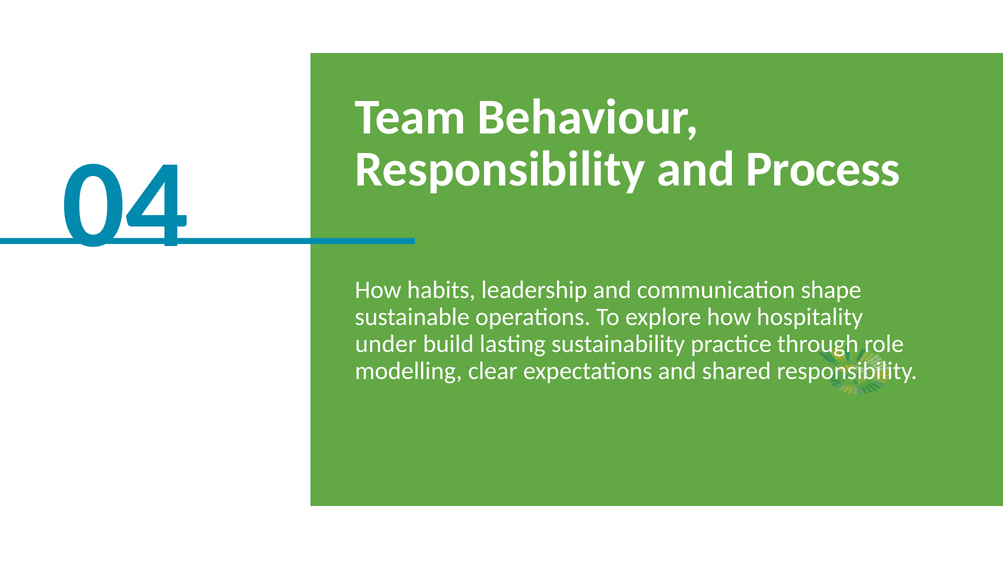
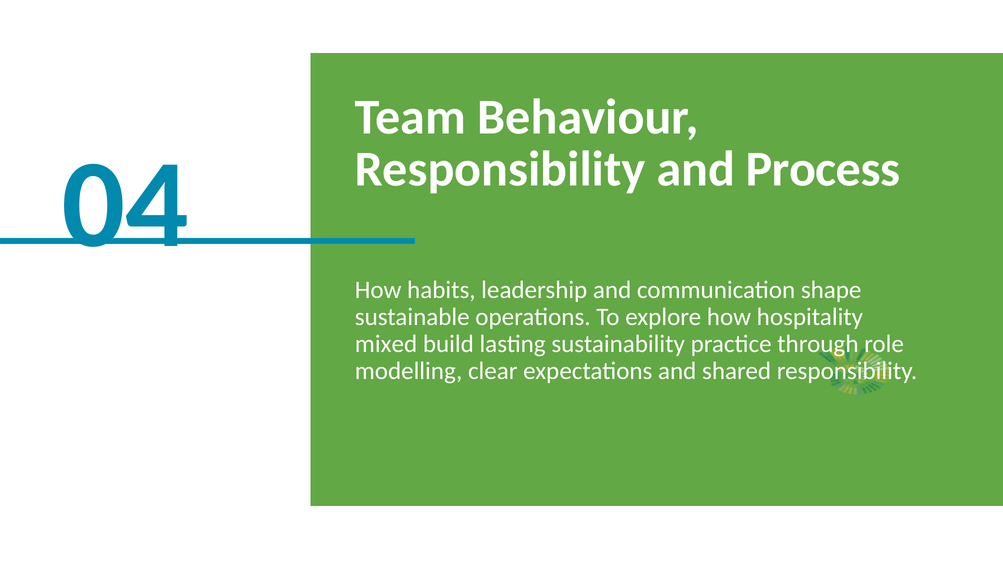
under: under -> mixed (386, 344)
